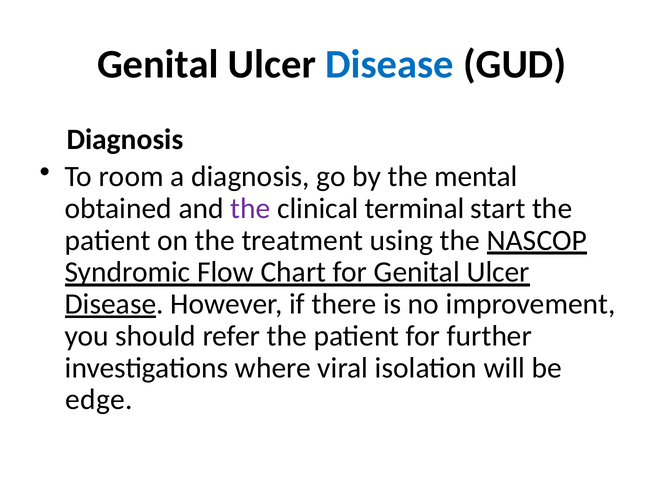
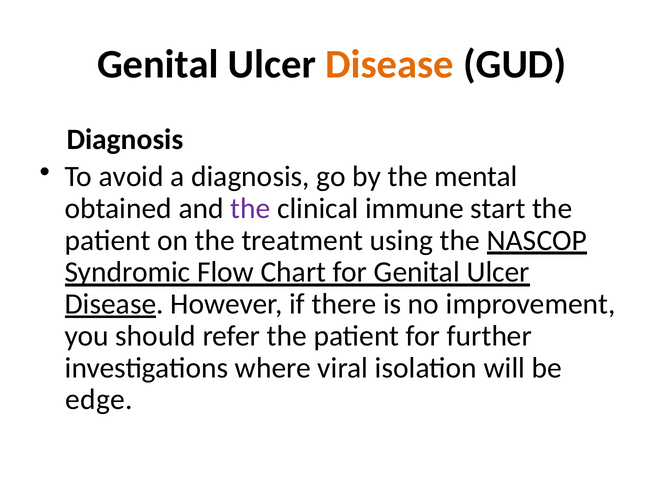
Disease colour: blue -> orange (390, 64)
room: room -> avoid (131, 176)
terminal: terminal -> immune (415, 208)
